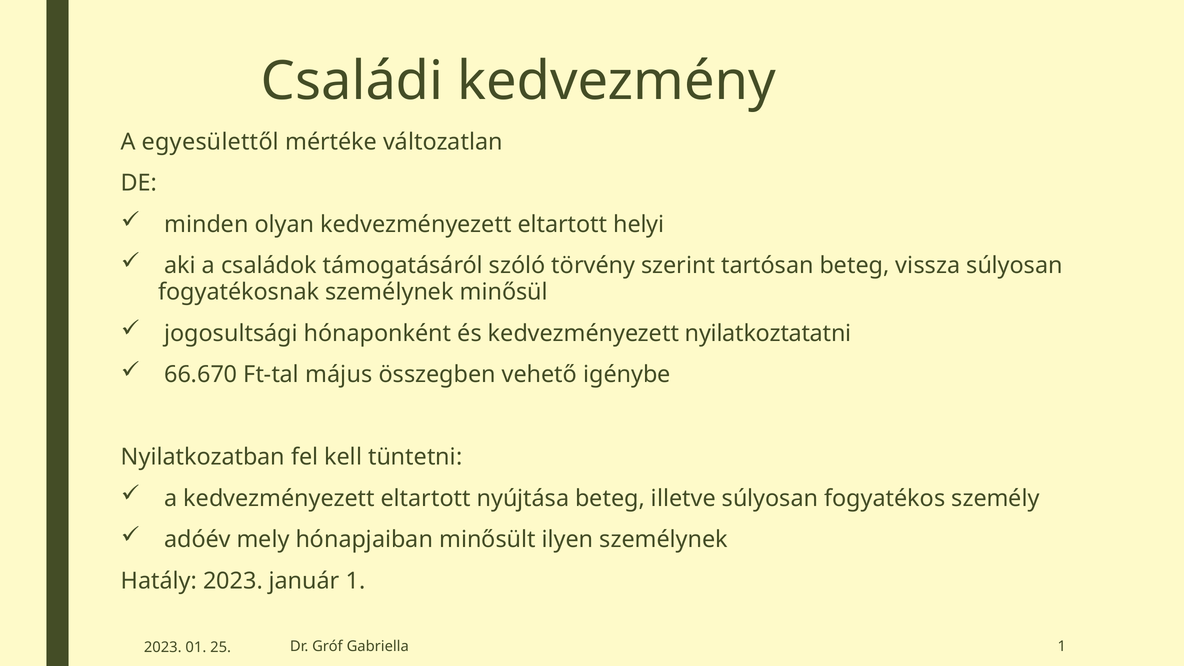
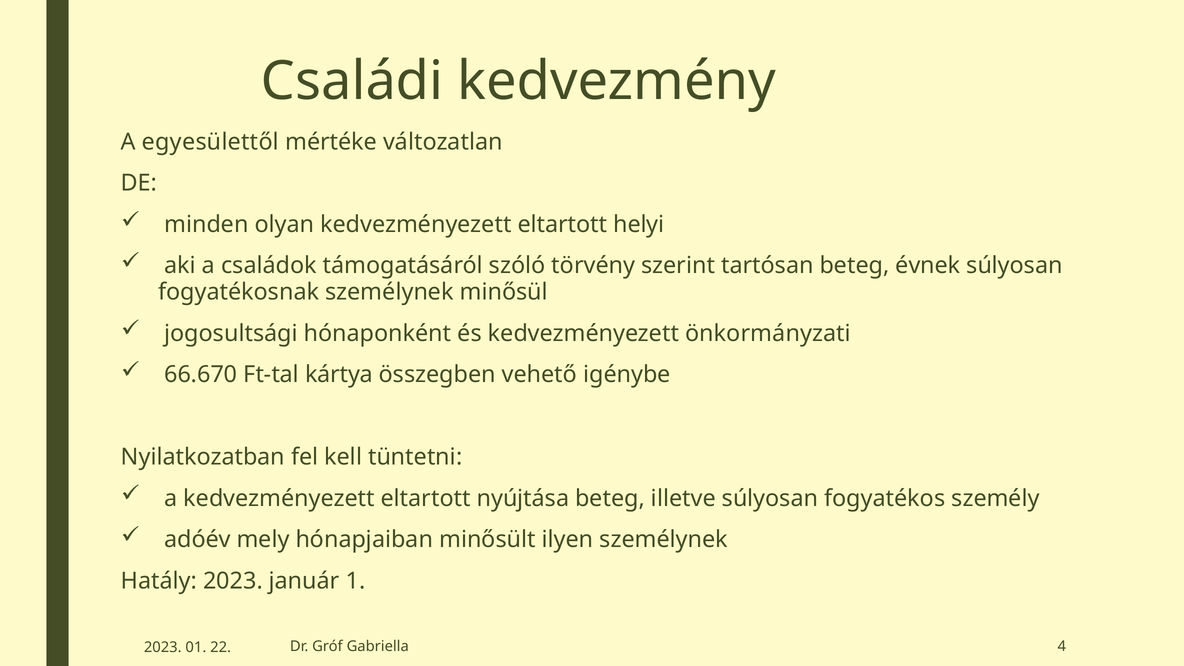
vissza: vissza -> évnek (928, 266)
nyilatkoztatatni: nyilatkoztatatni -> önkormányzati (768, 333)
május: május -> kártya (339, 375)
Gabriella 1: 1 -> 4 (1062, 646)
25: 25 -> 22 (221, 647)
